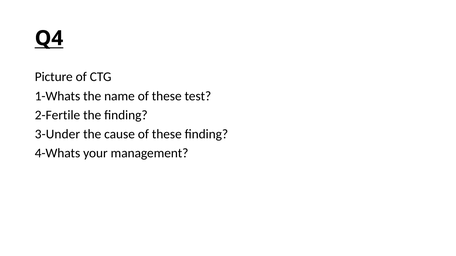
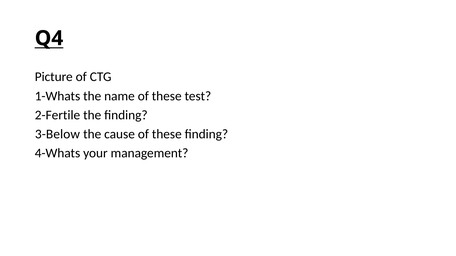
3-Under: 3-Under -> 3-Below (57, 134)
